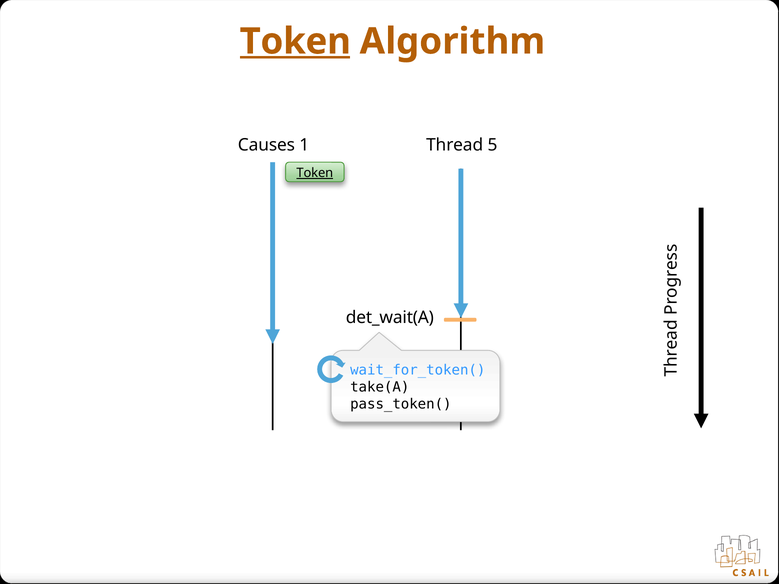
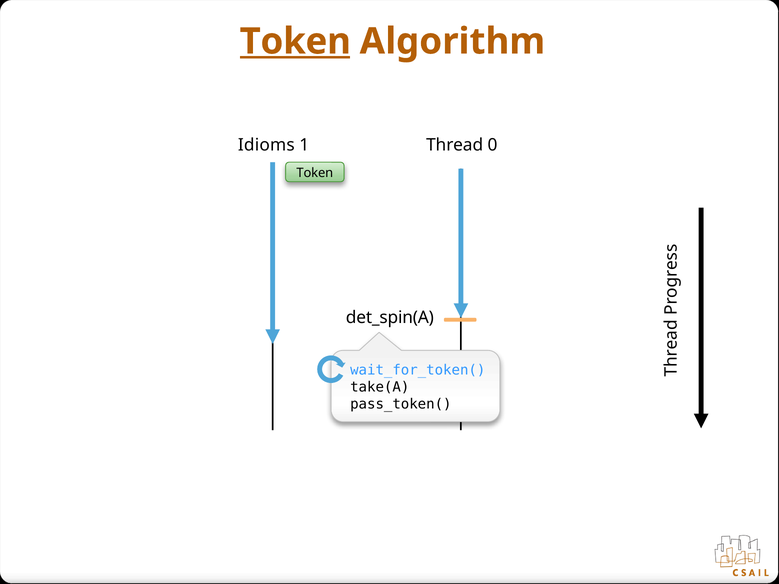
Causes: Causes -> Idioms (266, 145)
5: 5 -> 0 (493, 145)
Token underline: present -> none (315, 173)
det_wait(A: det_wait(A -> det_spin(A (390, 318)
